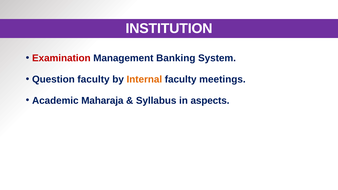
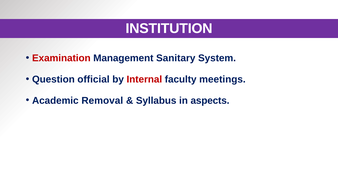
Banking: Banking -> Sanitary (176, 58)
Question faculty: faculty -> official (94, 79)
Internal colour: orange -> red (144, 79)
Maharaja: Maharaja -> Removal (102, 101)
